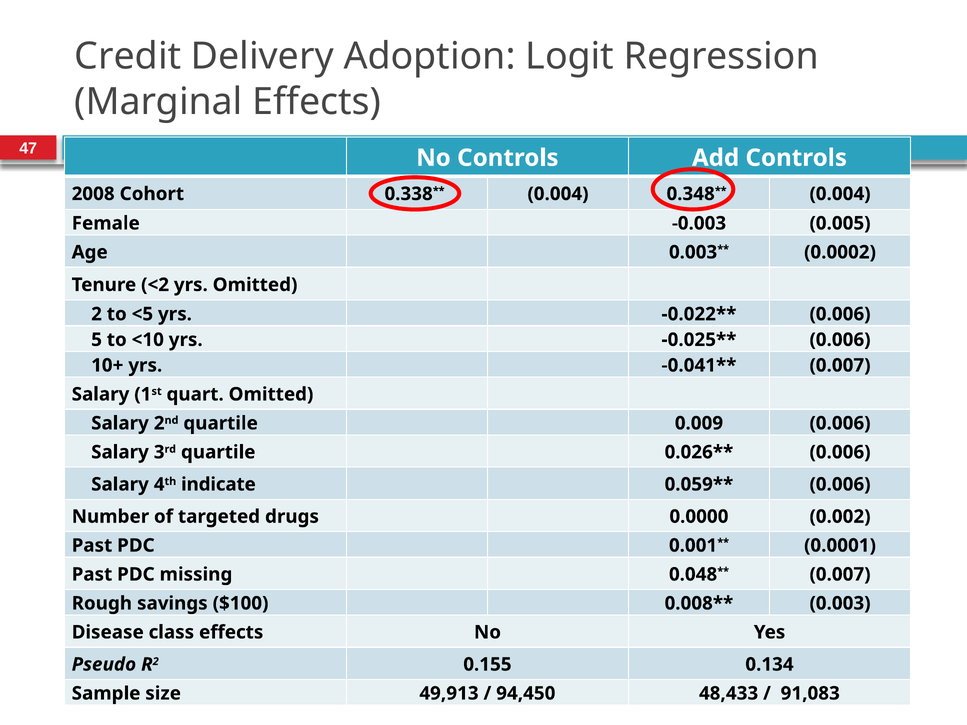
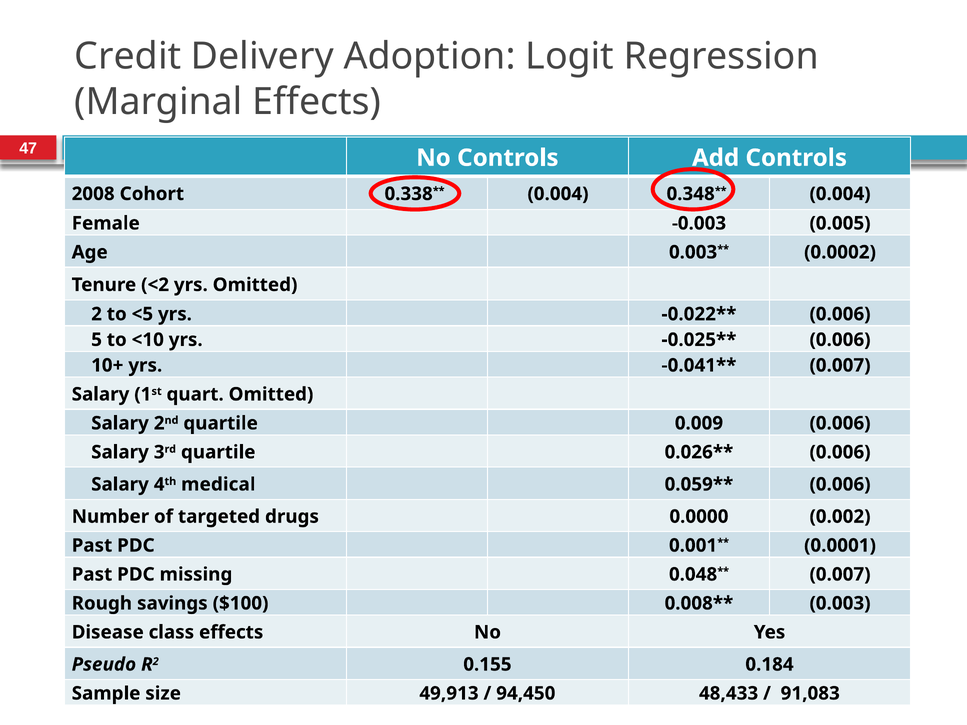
indicate: indicate -> medical (218, 485)
0.134: 0.134 -> 0.184 (769, 665)
